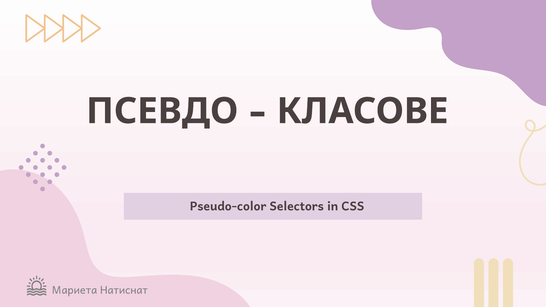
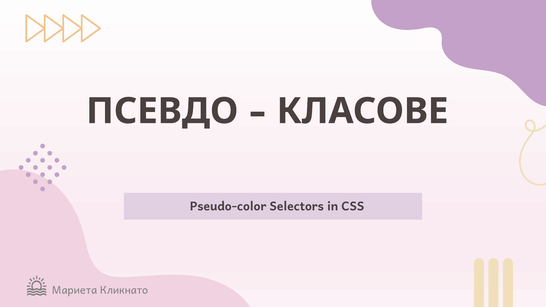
Натиснат: Натиснат -> Кликнато (124, 291)
